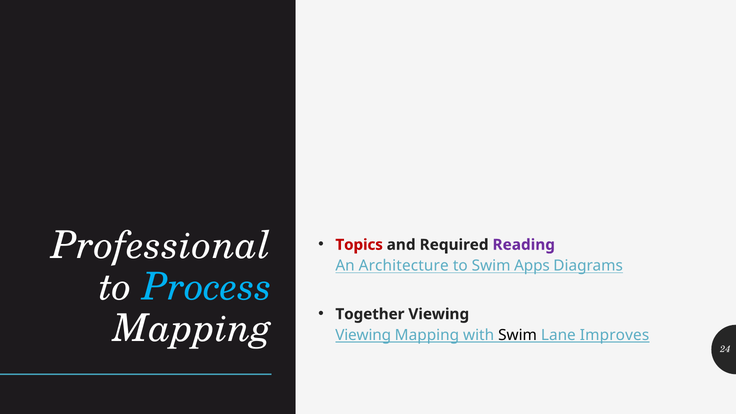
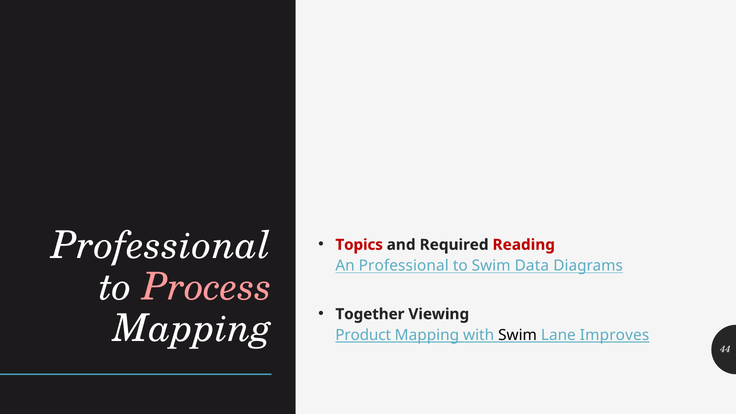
Reading colour: purple -> red (524, 245)
An Architecture: Architecture -> Professional (404, 266)
Apps: Apps -> Data (532, 266)
Process colour: light blue -> pink (207, 287)
24: 24 -> 44 (725, 349)
Viewing: Viewing -> Product (363, 335)
